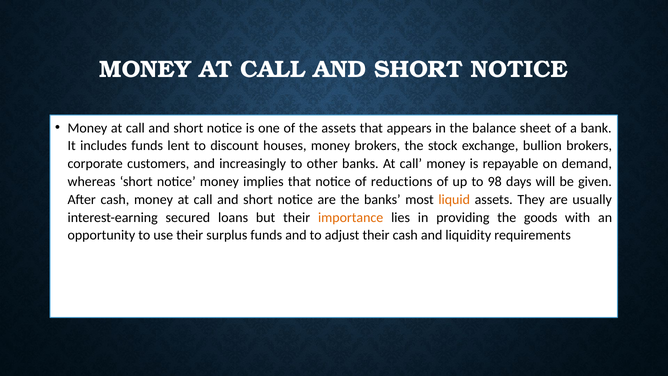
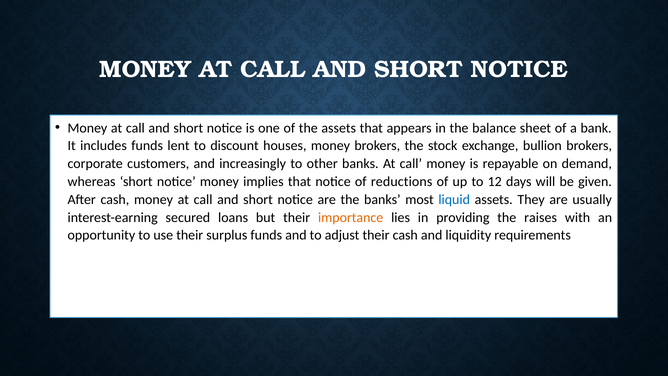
98: 98 -> 12 (495, 182)
liquid colour: orange -> blue (454, 199)
goods: goods -> raises (541, 217)
